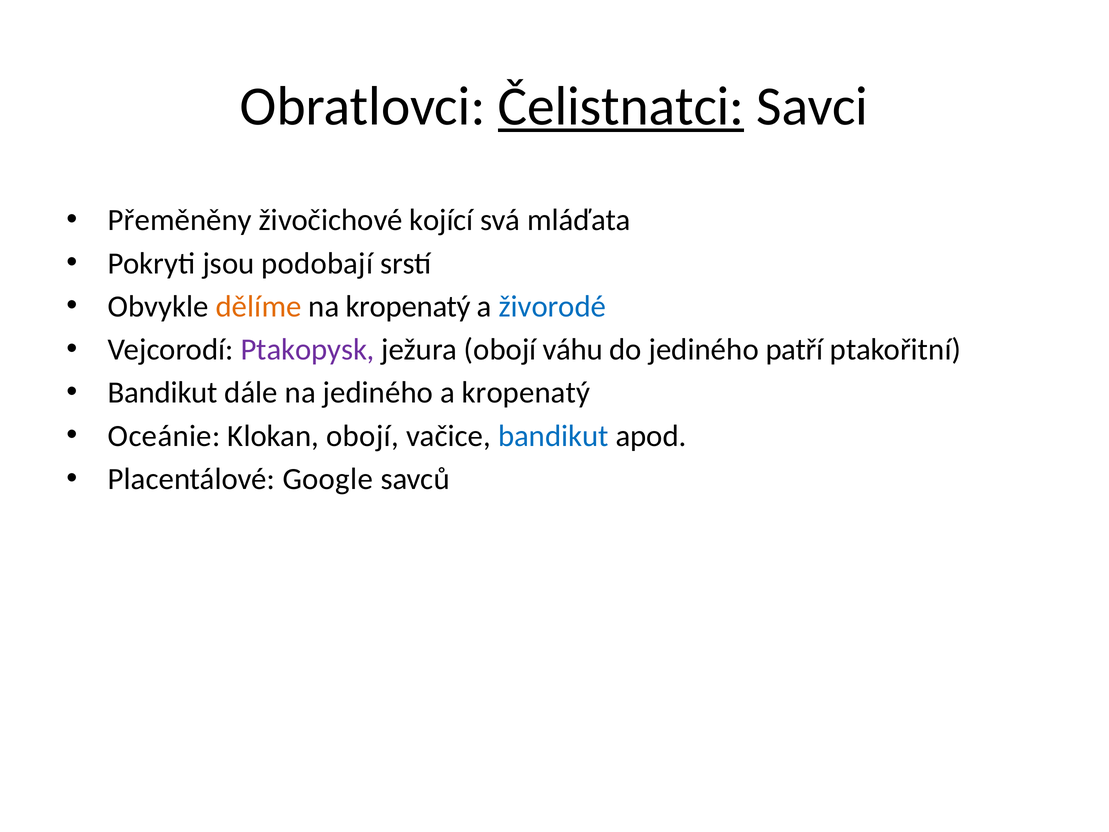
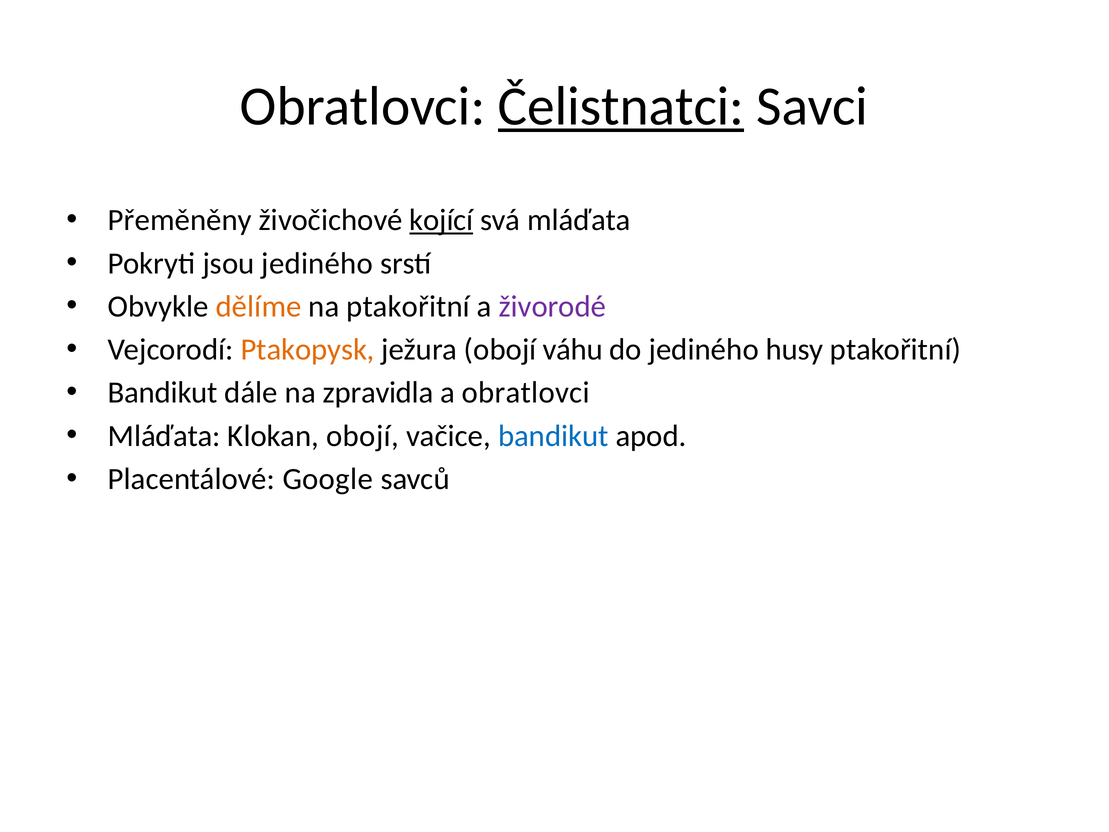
kojící underline: none -> present (441, 220)
jsou podobají: podobají -> jediného (317, 263)
na kropenatý: kropenatý -> ptakořitní (408, 306)
živorodé colour: blue -> purple (552, 306)
Ptakopysk colour: purple -> orange (308, 350)
patří: patří -> husy (794, 350)
na jediného: jediného -> zpravidla (378, 393)
a kropenatý: kropenatý -> obratlovci (526, 393)
Oceánie: Oceánie -> Mláďata (164, 436)
